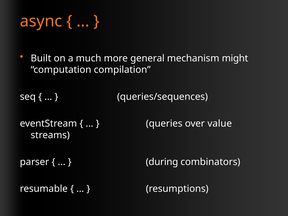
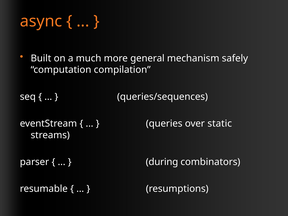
might: might -> safely (235, 58)
value: value -> static (220, 124)
